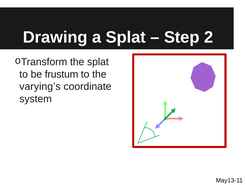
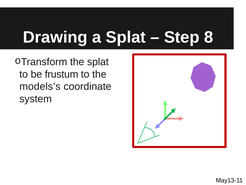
2: 2 -> 8 (209, 37)
varying’s: varying’s -> models’s (40, 86)
